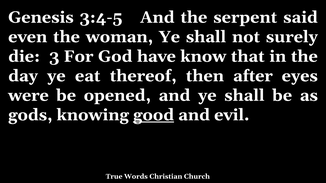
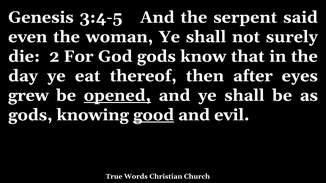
3: 3 -> 2 (54, 56)
God have: have -> gods (156, 56)
were: were -> grew (28, 96)
opened underline: none -> present (117, 96)
